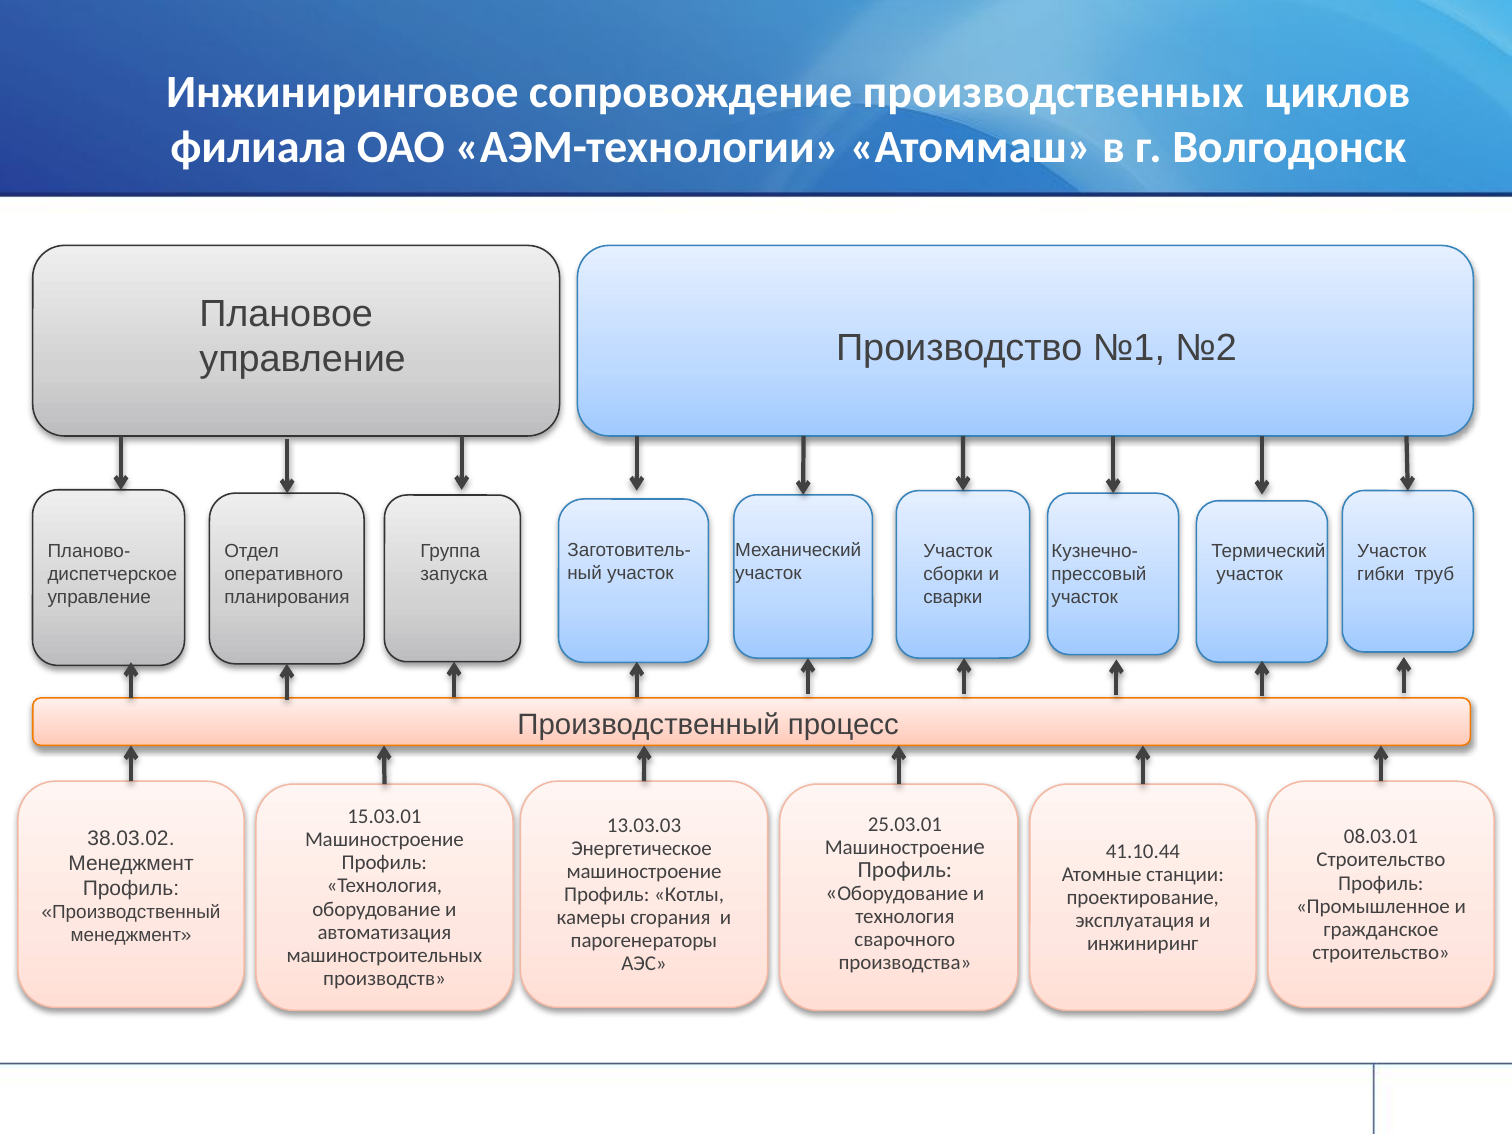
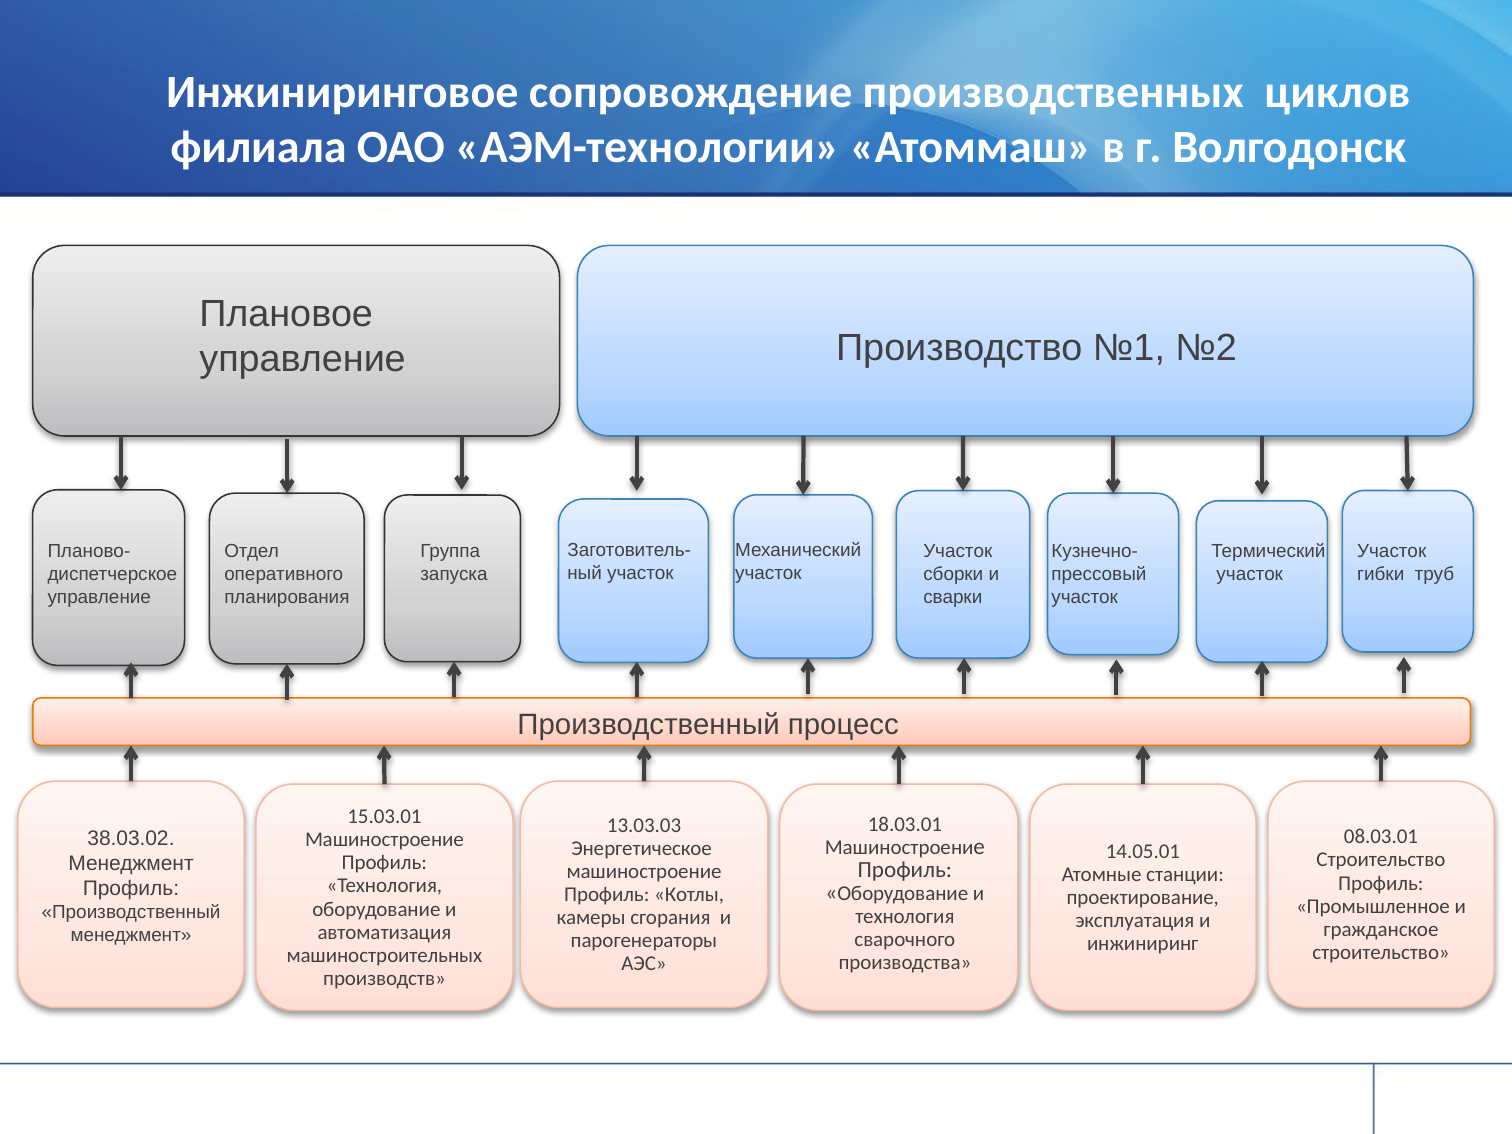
25.03.01: 25.03.01 -> 18.03.01 (905, 824)
41.10.44: 41.10.44 -> 14.05.01 (1143, 851)
